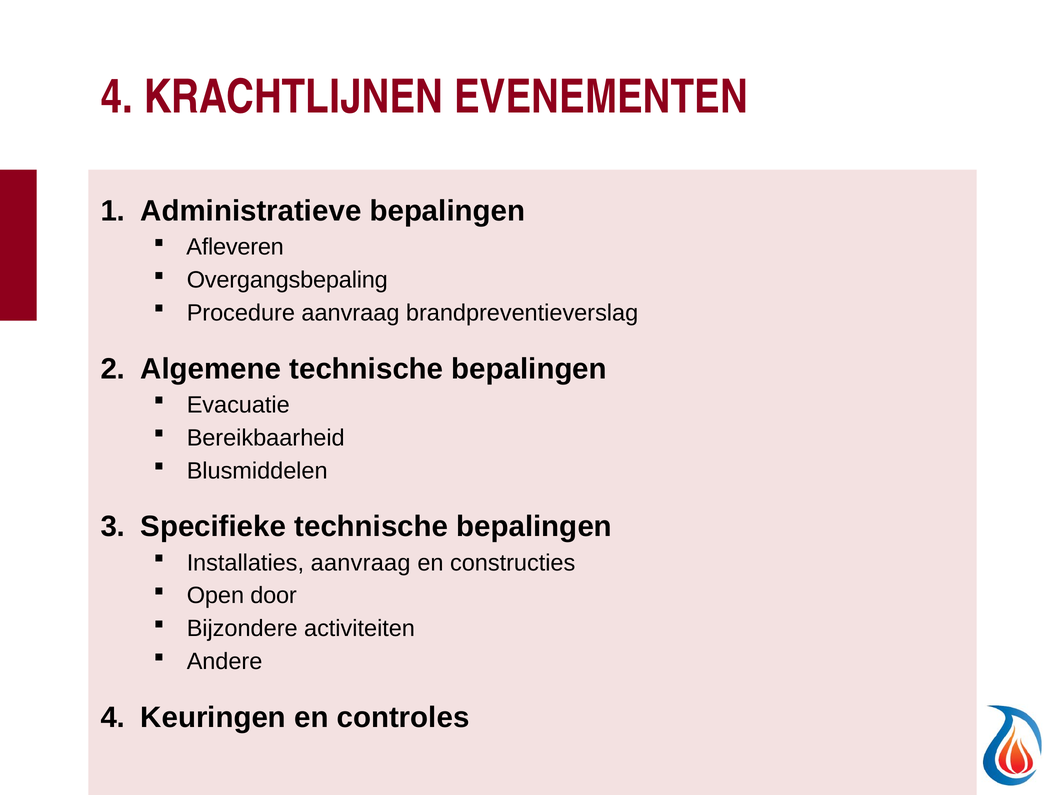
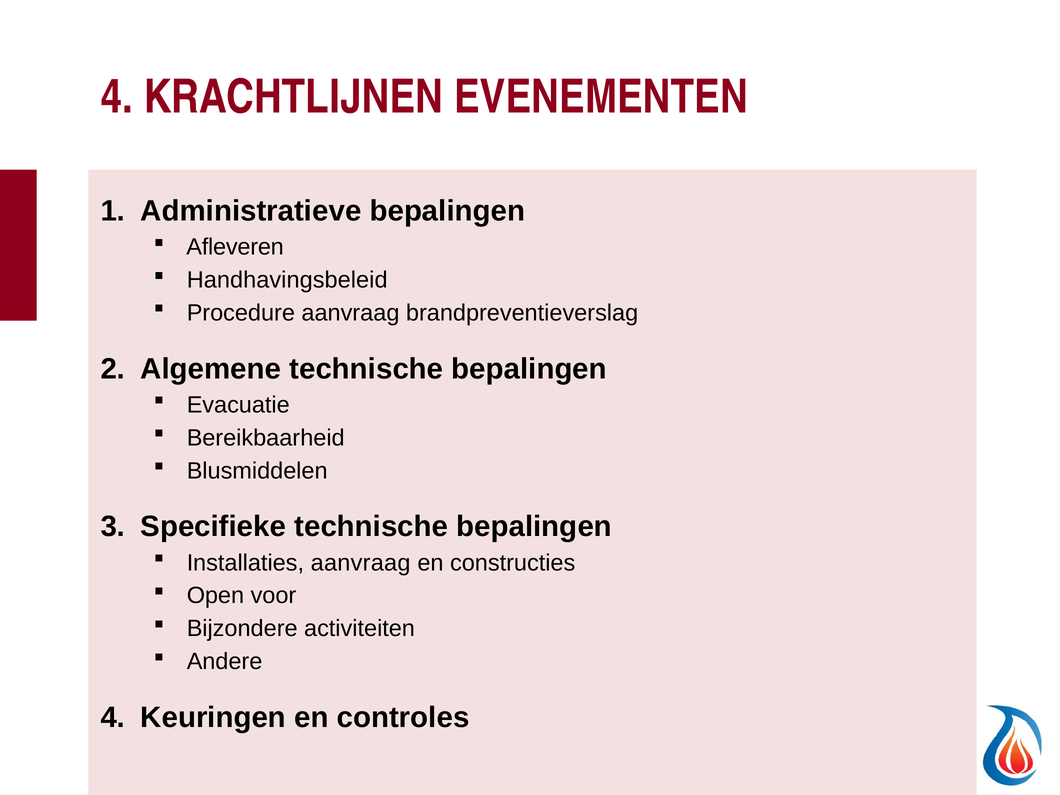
Overgangsbepaling: Overgangsbepaling -> Handhavingsbeleid (287, 280)
door: door -> voor (273, 596)
